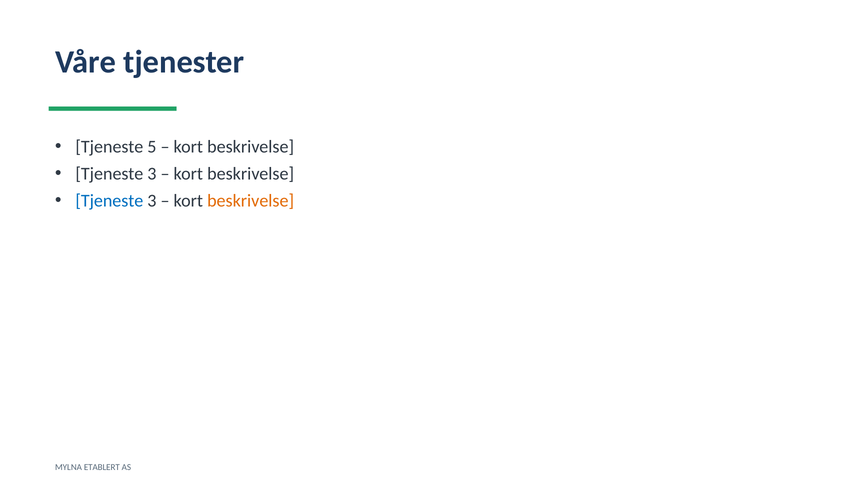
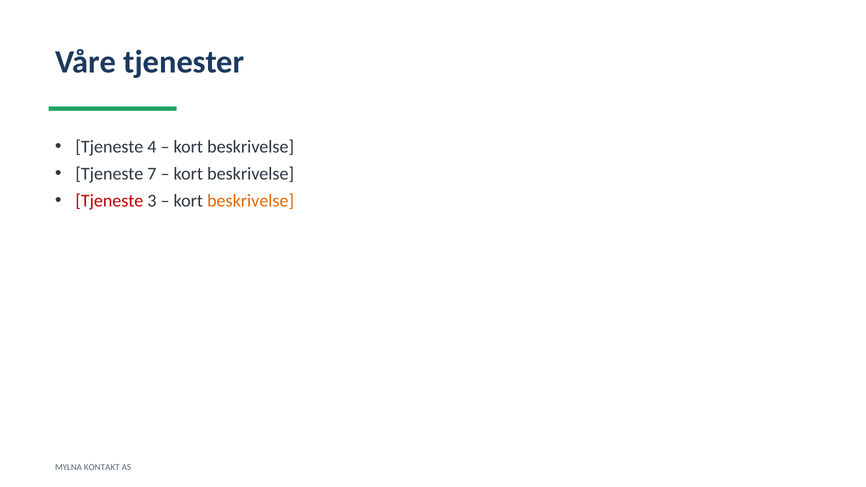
5: 5 -> 4 (152, 147)
3: 3 -> 7 (152, 174)
Tjeneste colour: blue -> red (109, 201)
ETABLERT: ETABLERT -> KONTAKT (102, 467)
